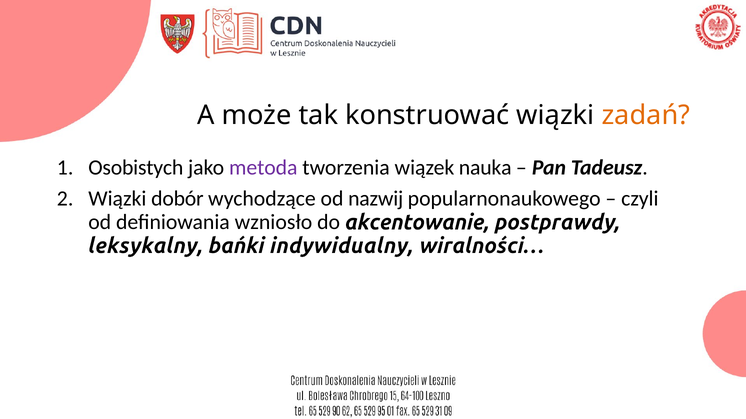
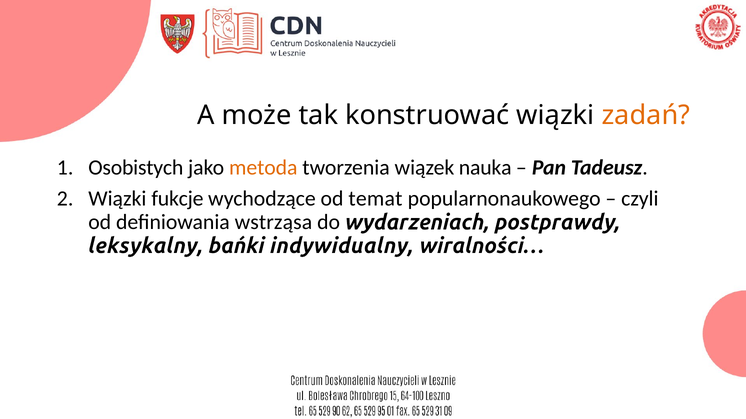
metoda colour: purple -> orange (263, 168)
dobór: dobór -> fukcje (177, 199)
nazwij: nazwij -> temat (375, 199)
wzniosło: wzniosło -> wstrząsa (273, 223)
akcentowanie: akcentowanie -> wydarzeniach (417, 223)
